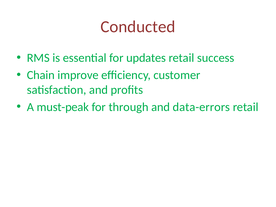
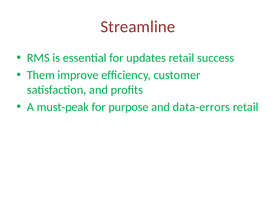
Conducted: Conducted -> Streamline (138, 27)
Chain: Chain -> Them (41, 75)
through: through -> purpose (129, 107)
